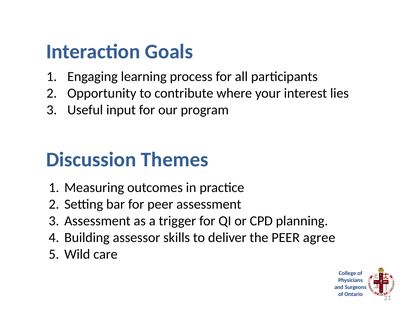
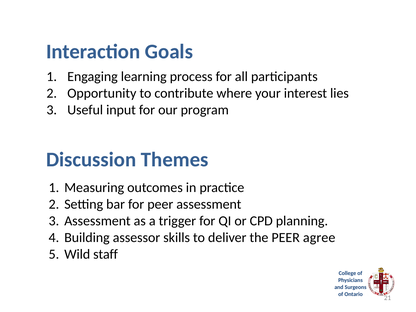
care: care -> staff (106, 254)
